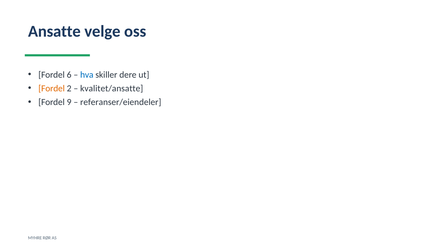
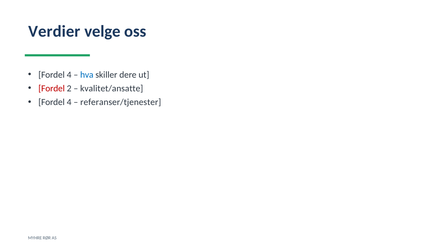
Ansatte: Ansatte -> Verdier (54, 31)
6: 6 -> 4 (69, 75)
Fordel colour: orange -> red (52, 88)
9: 9 -> 4 (69, 102)
referanser/eiendeler: referanser/eiendeler -> referanser/tjenester (121, 102)
